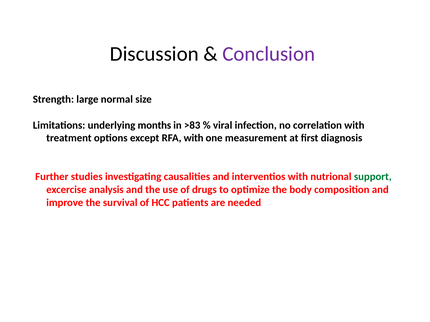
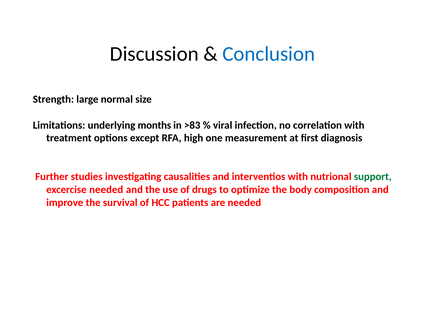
Conclusion colour: purple -> blue (269, 54)
RFA with: with -> high (194, 138)
excercise analysis: analysis -> needed (106, 190)
